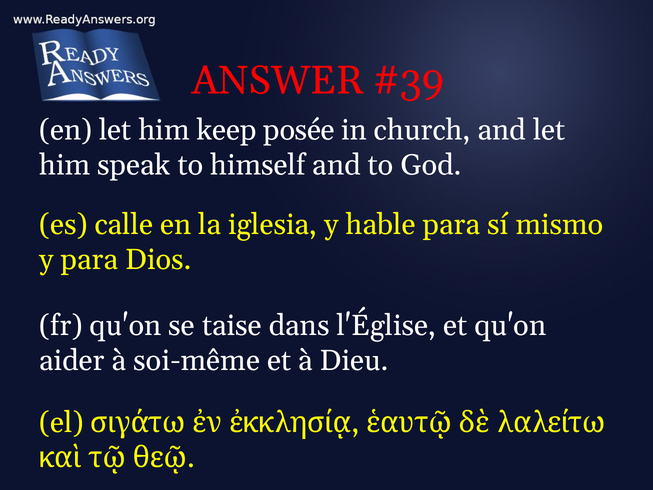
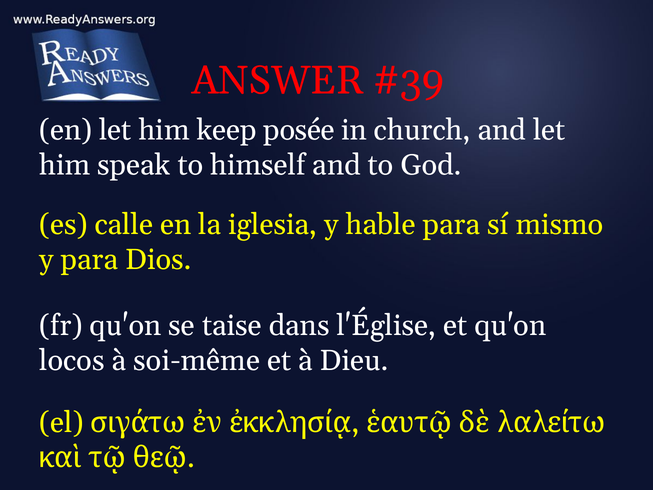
aider: aider -> locos (72, 360)
